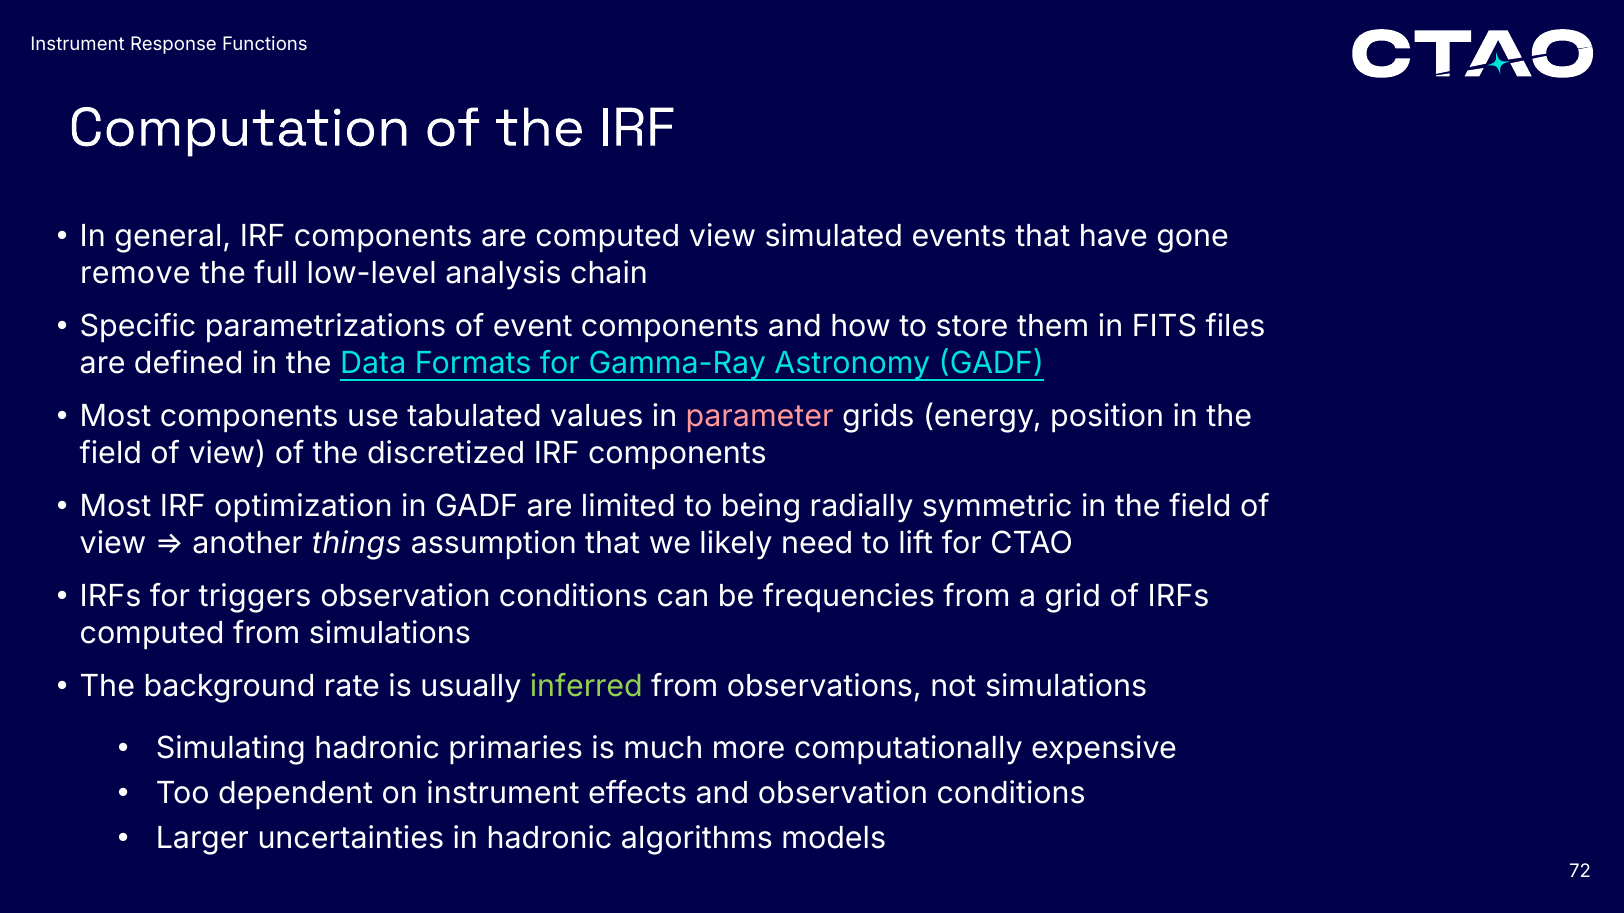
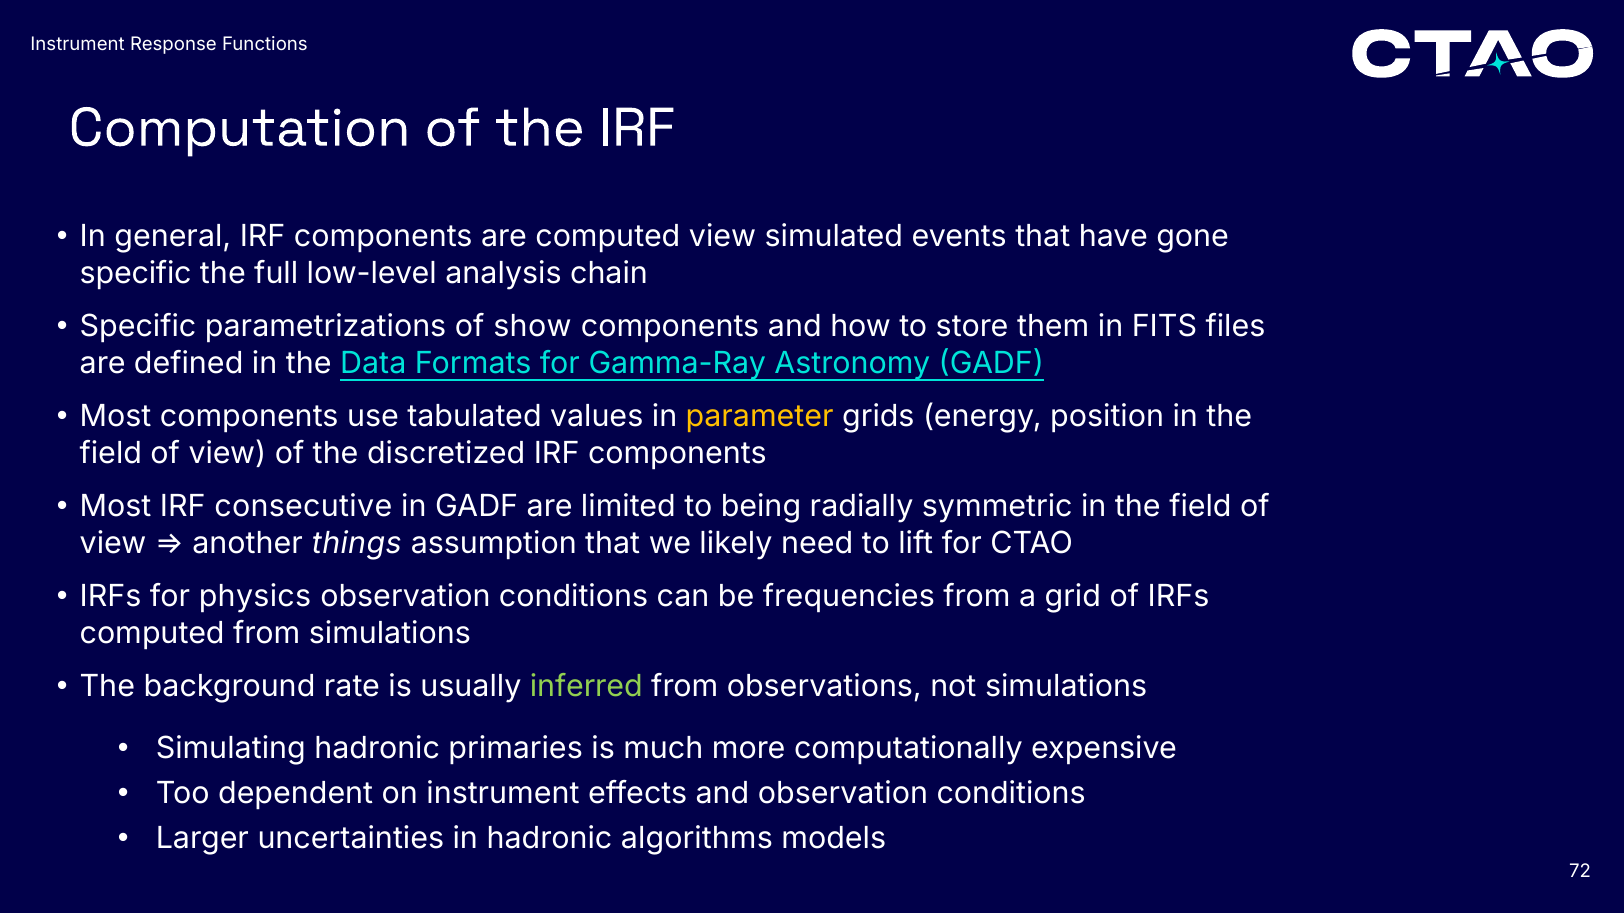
remove: remove -> specific (136, 273)
event: event -> show (532, 327)
parameter colour: pink -> yellow (760, 417)
optimization: optimization -> consecutive (303, 507)
triggers: triggers -> physics (255, 597)
